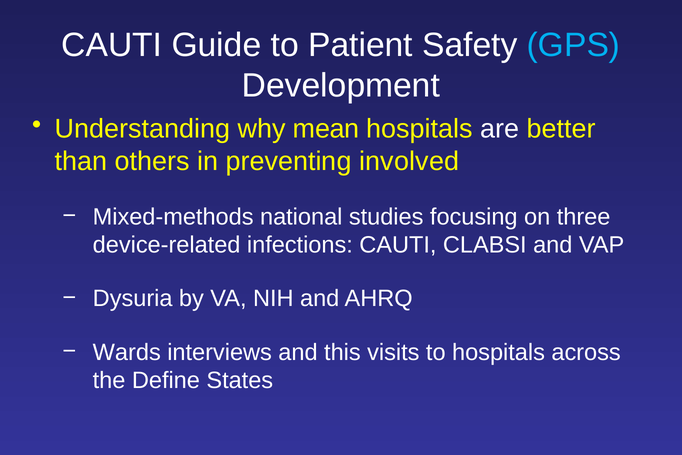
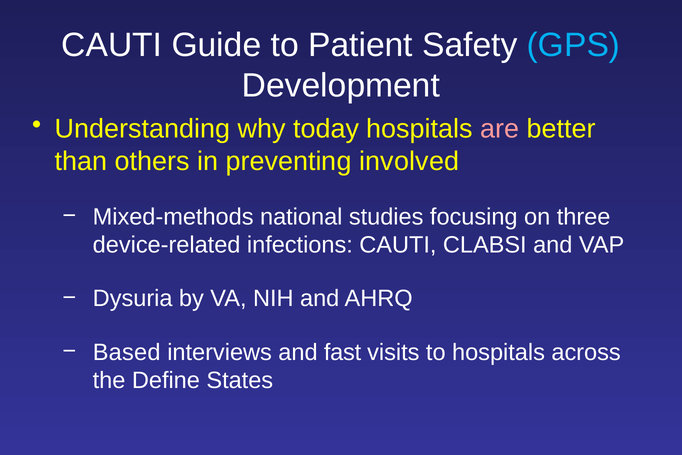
mean: mean -> today (326, 129)
are colour: white -> pink (500, 129)
Wards: Wards -> Based (127, 352)
this: this -> fast (343, 352)
